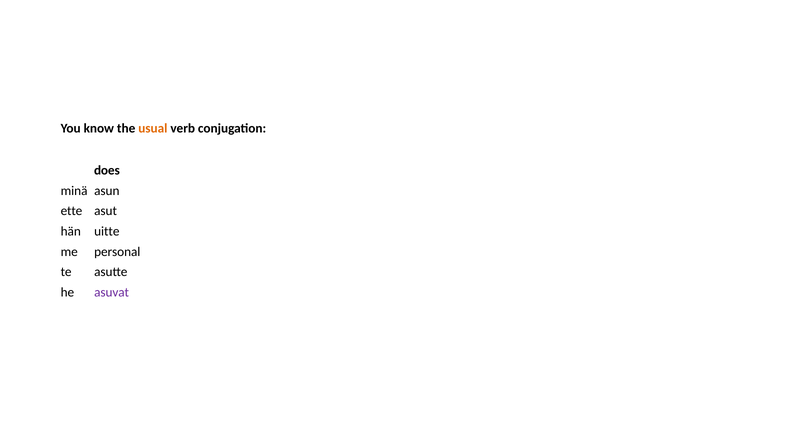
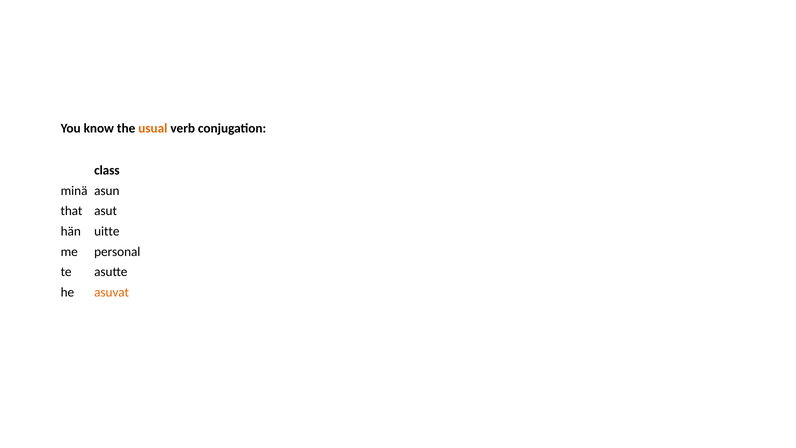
does: does -> class (107, 170)
ette: ette -> that (71, 211)
asuvat colour: purple -> orange (112, 292)
